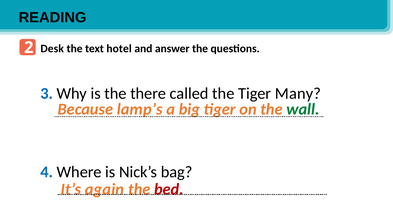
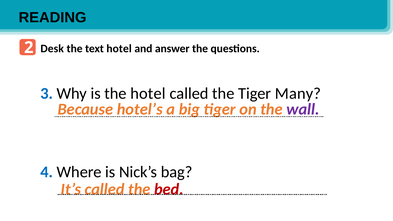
the there: there -> hotel (148, 93)
lamp’s: lamp’s -> hotel’s (140, 109)
wall colour: green -> purple (303, 109)
It’s again: again -> called (105, 189)
